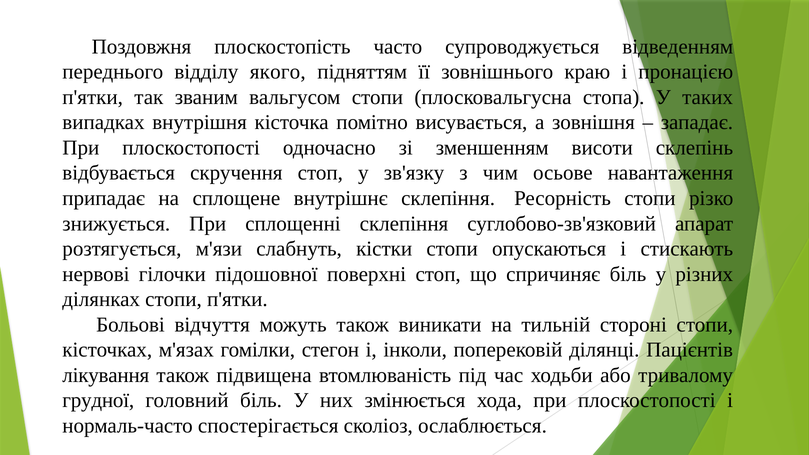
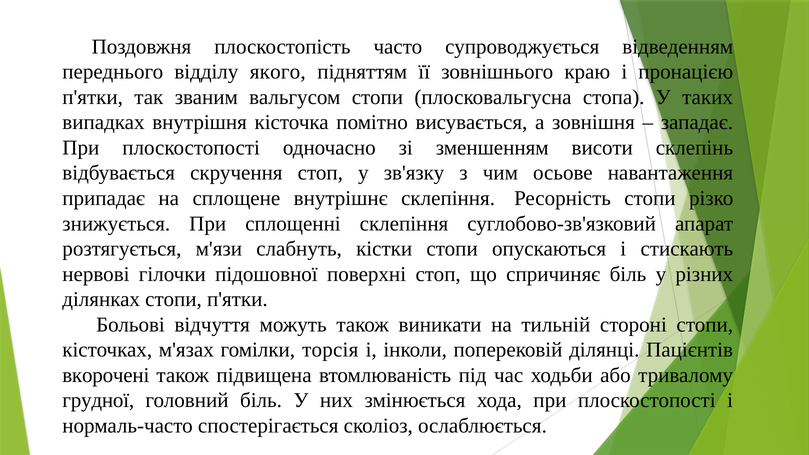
стегон: стегон -> торсія (330, 350)
лікування: лікування -> вкорочені (106, 375)
